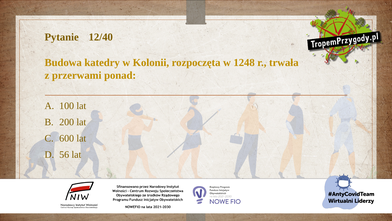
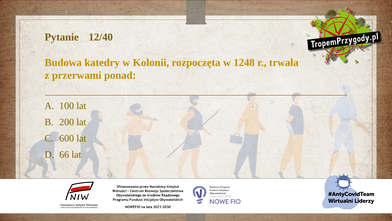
56: 56 -> 66 (64, 154)
